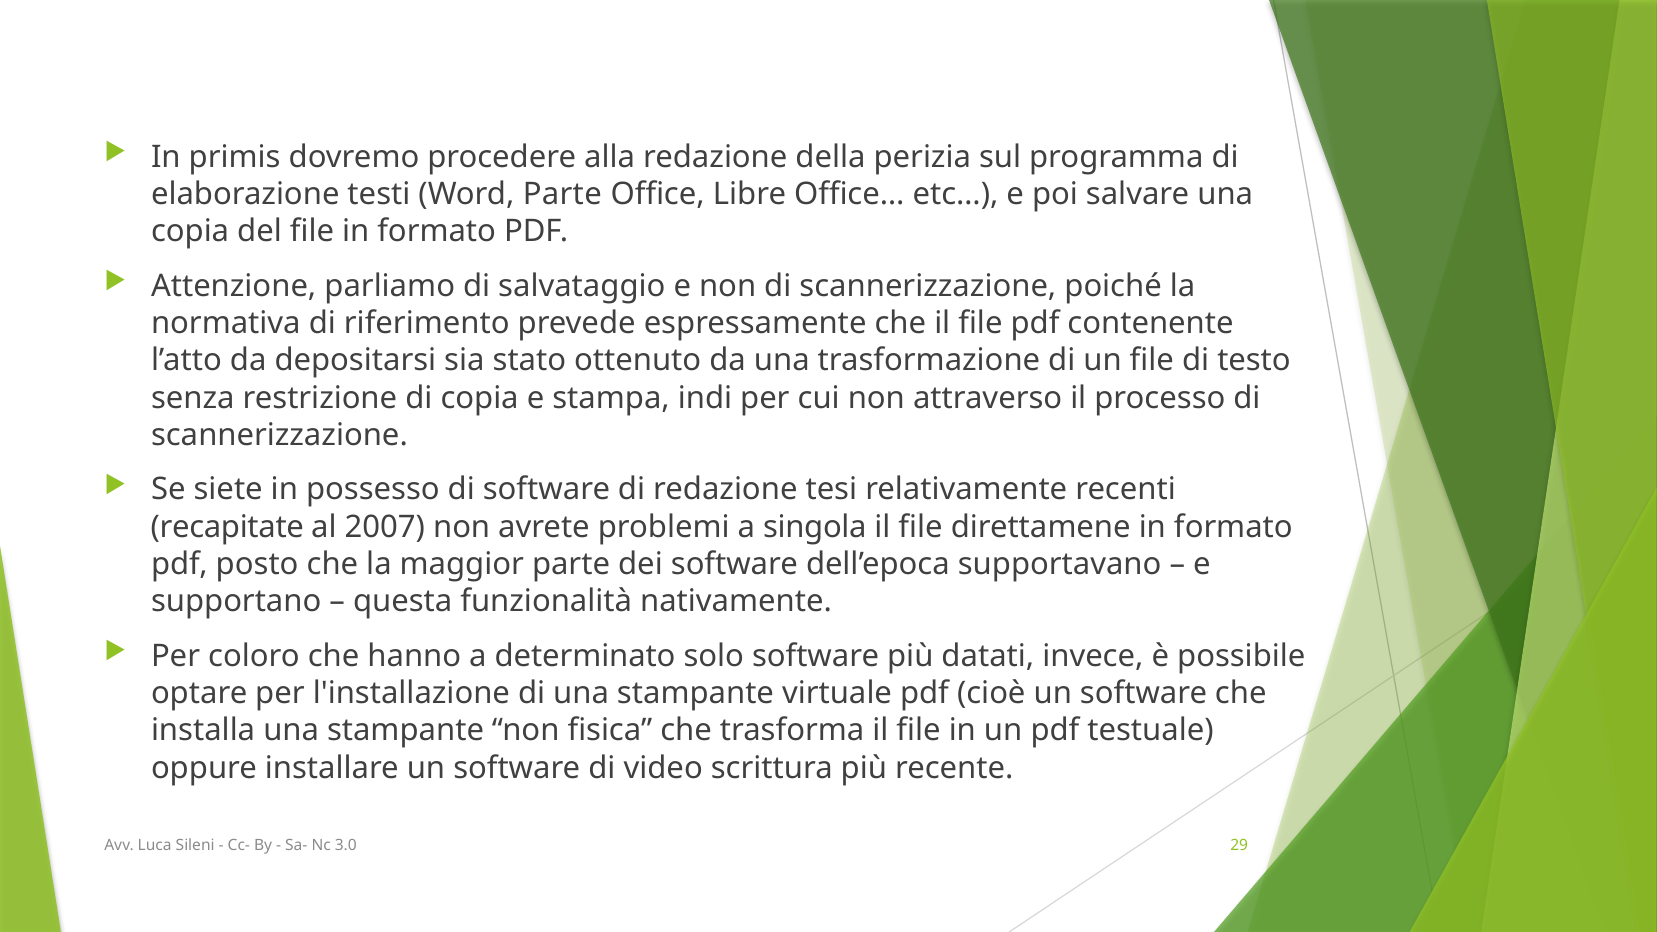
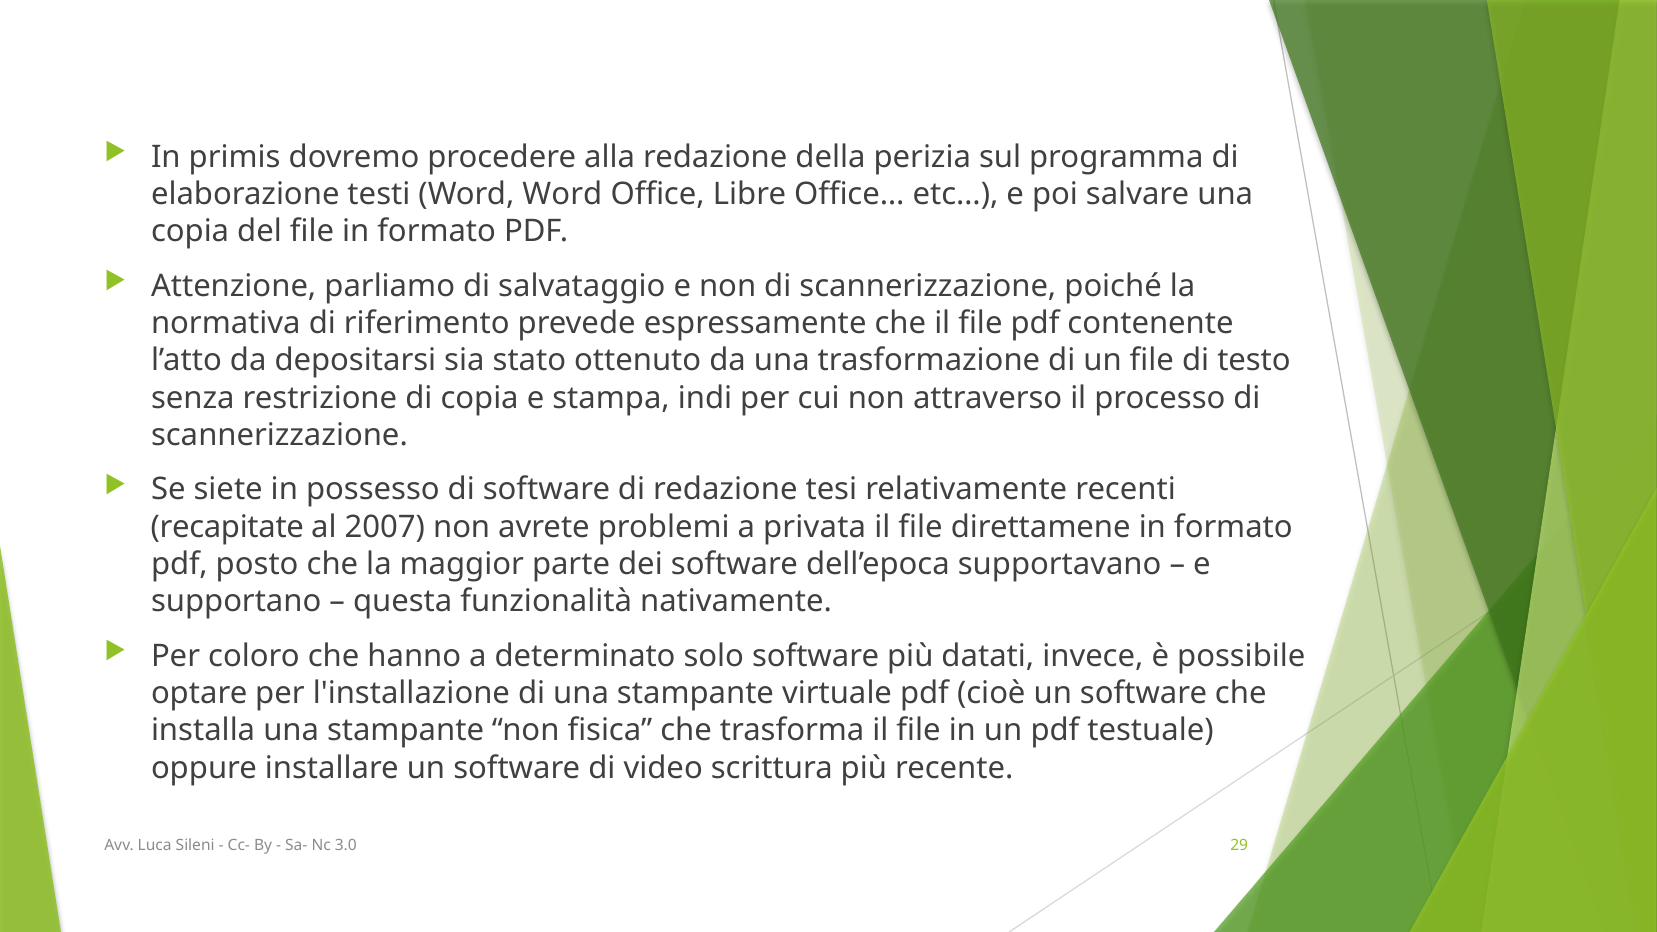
Word Parte: Parte -> Word (562, 194)
singola: singola -> privata (815, 527)
